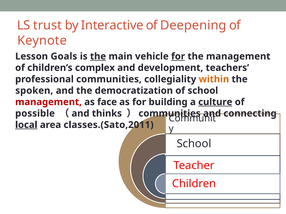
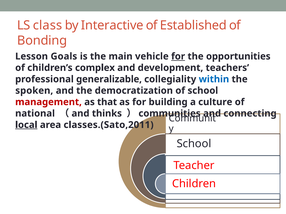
trust: trust -> class (48, 25)
Deepening: Deepening -> Established (193, 25)
Keynote: Keynote -> Bonding (42, 41)
the underline: present -> none (98, 56)
the management: management -> opportunities (238, 56)
professional communities: communities -> generalizable (109, 79)
within colour: orange -> blue (214, 79)
face: face -> that (107, 102)
culture underline: present -> none (215, 102)
possible: possible -> national (35, 114)
